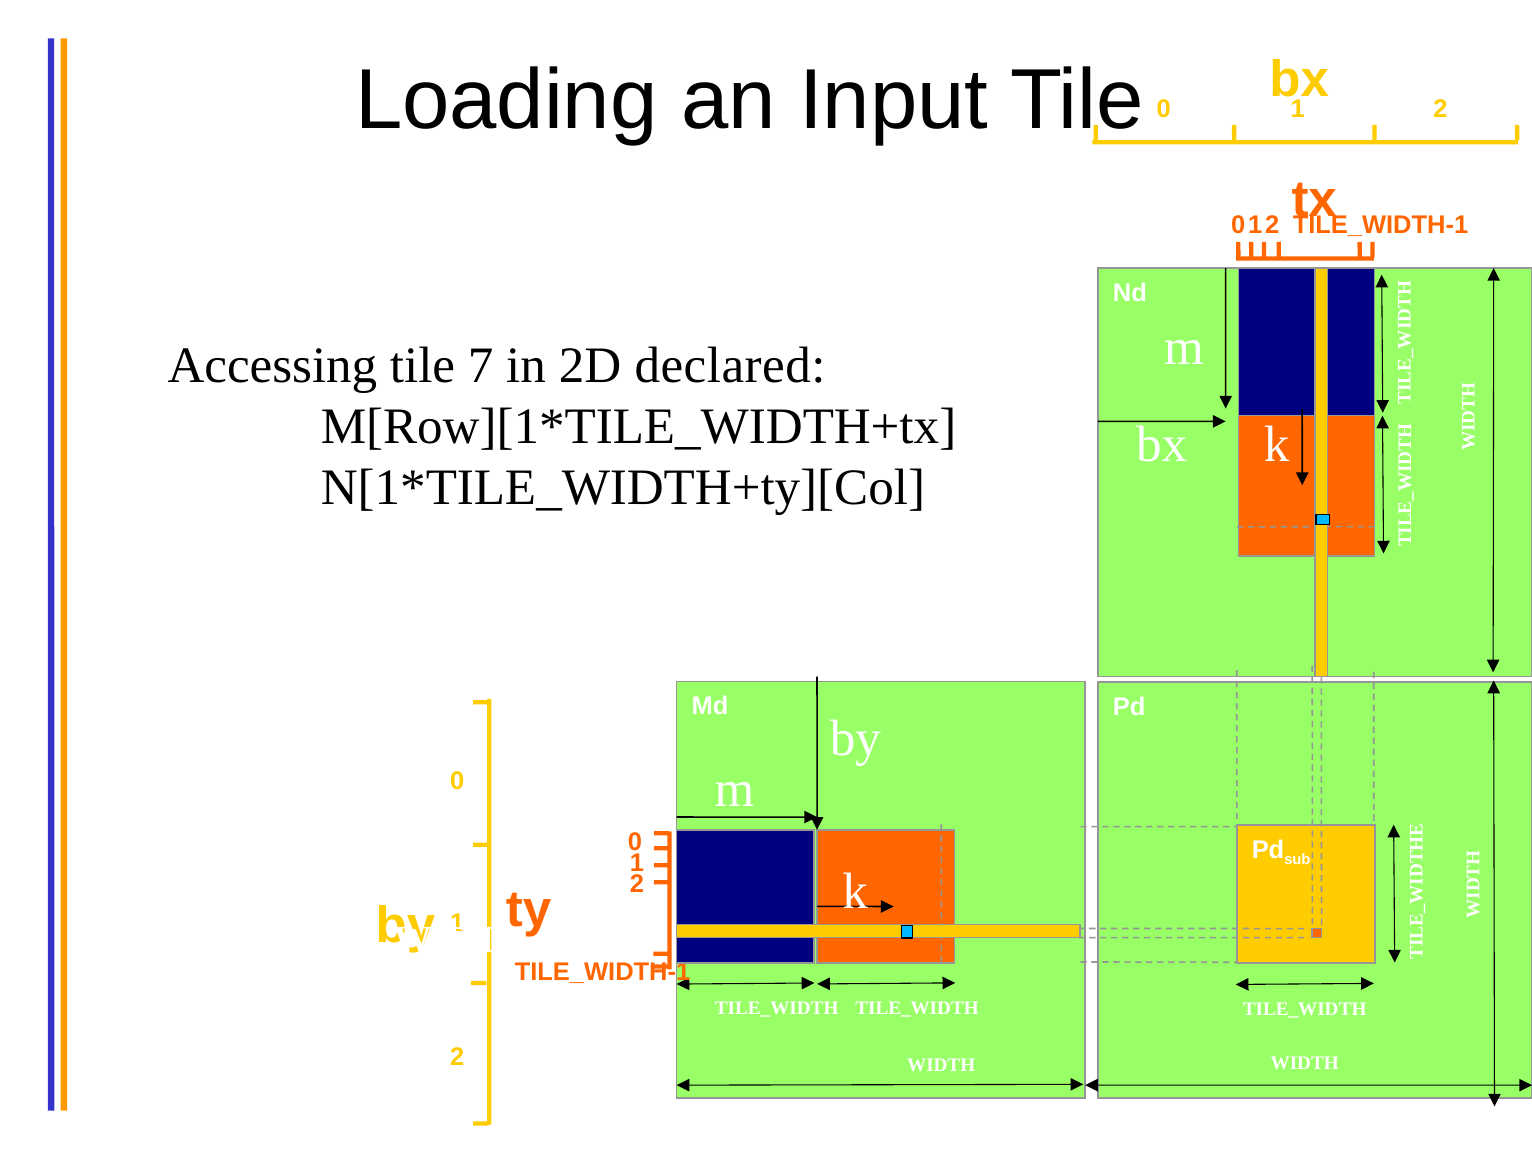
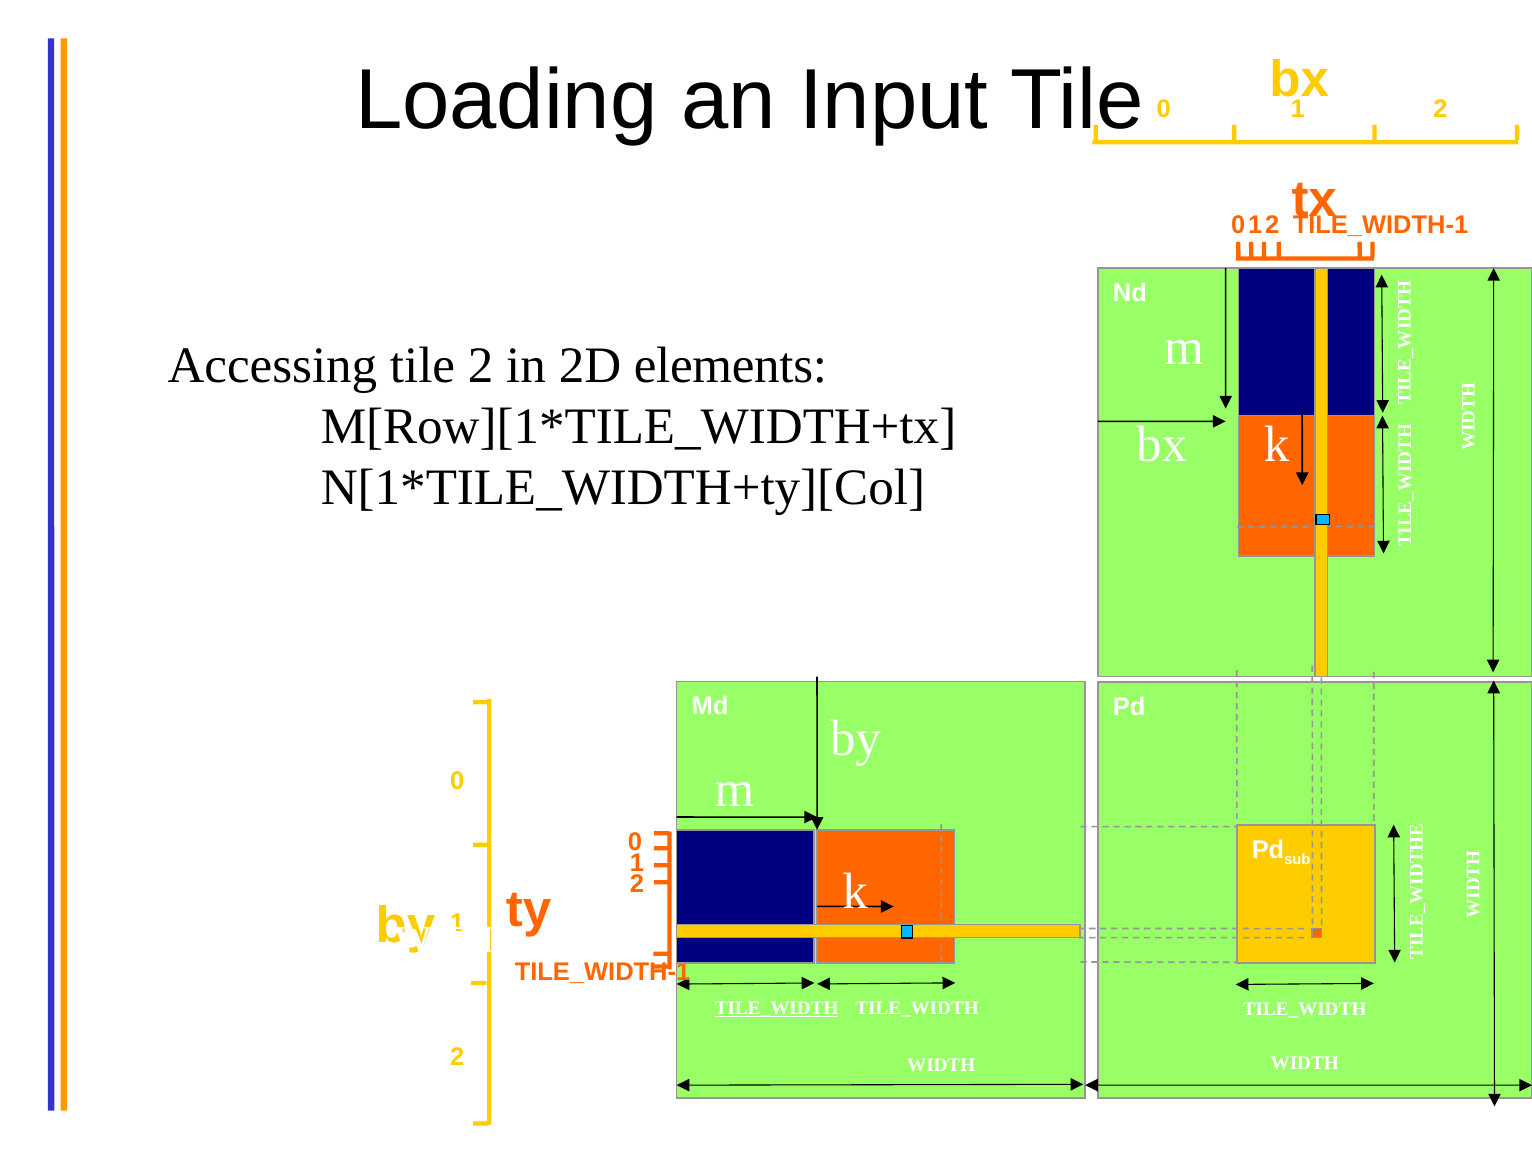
tile 7: 7 -> 2 (481, 365)
declared: declared -> elements (730, 365)
TILE_WIDTH underline: none -> present (777, 1009)
